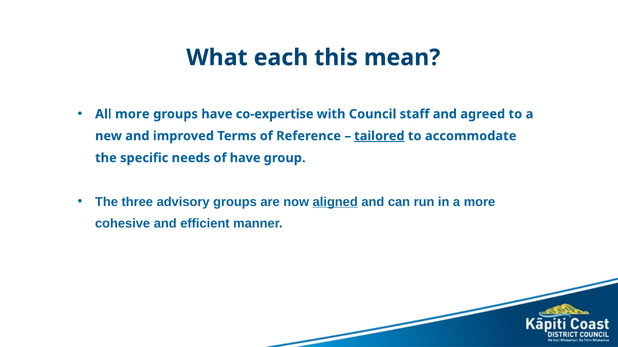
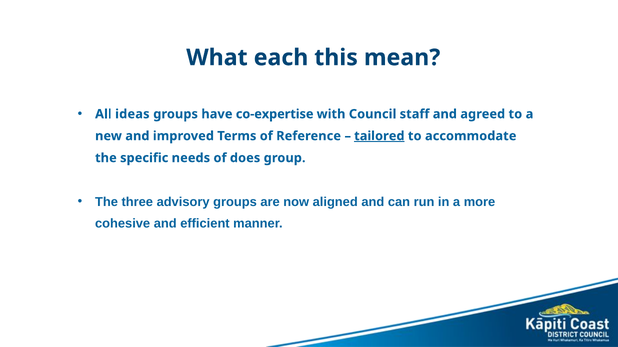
All more: more -> ideas (132, 114)
of have: have -> does (245, 158)
aligned underline: present -> none (335, 202)
